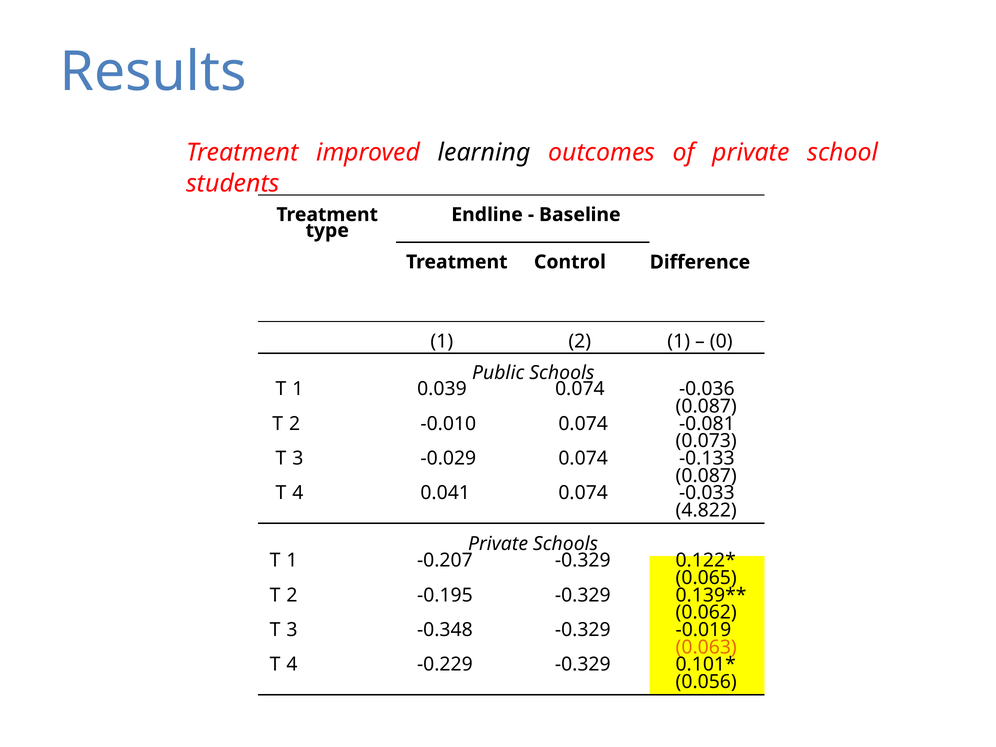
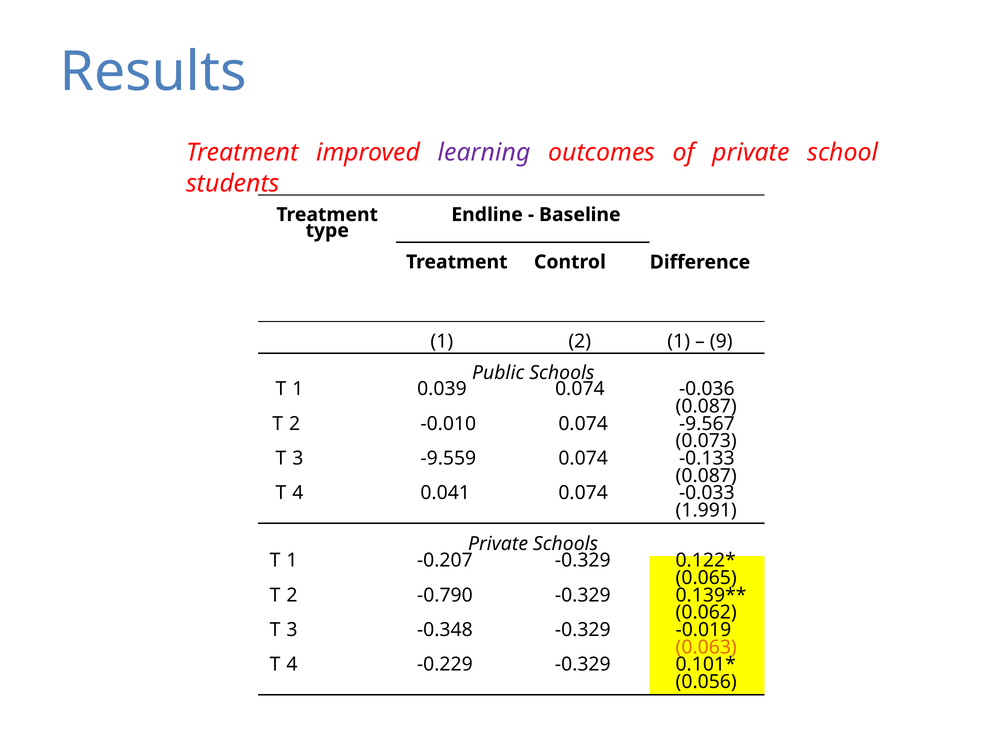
learning colour: black -> purple (484, 153)
0: 0 -> 9 (721, 341)
-0.081: -0.081 -> -9.567 (707, 424)
-0.029: -0.029 -> -9.559 (448, 458)
4.822: 4.822 -> 1.991 (706, 510)
-0.195: -0.195 -> -0.790 (445, 595)
